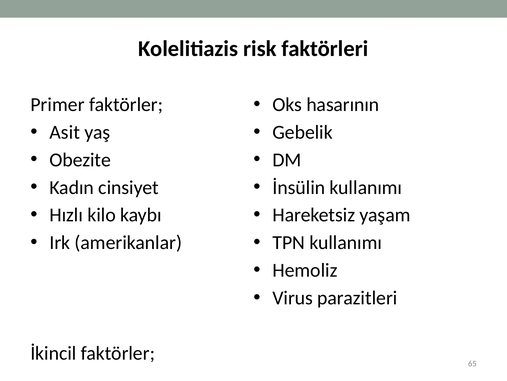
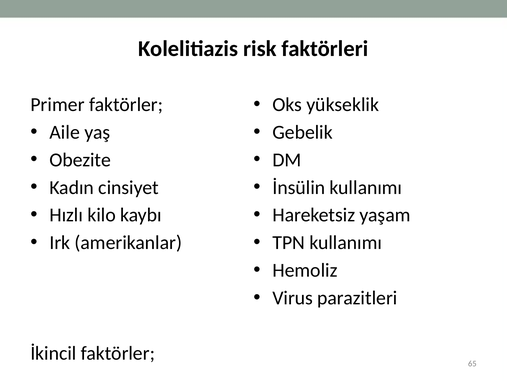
hasarının: hasarının -> yükseklik (343, 104)
Asit: Asit -> Aile (65, 132)
